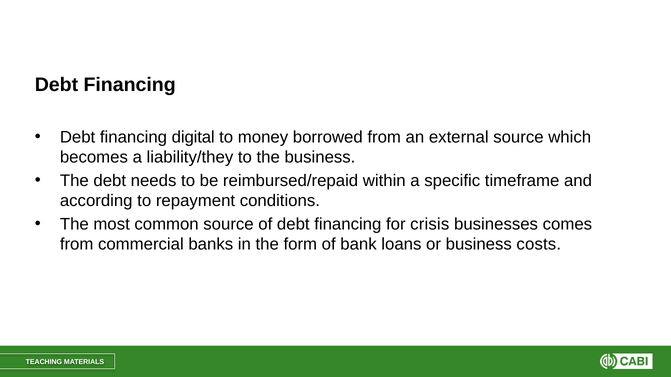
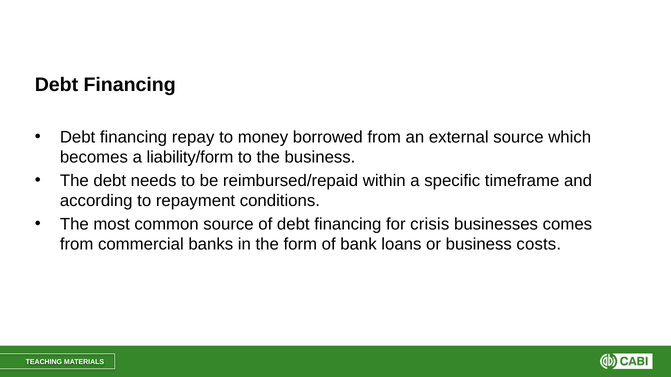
digital: digital -> repay (193, 137)
liability/they: liability/they -> liability/form (190, 158)
